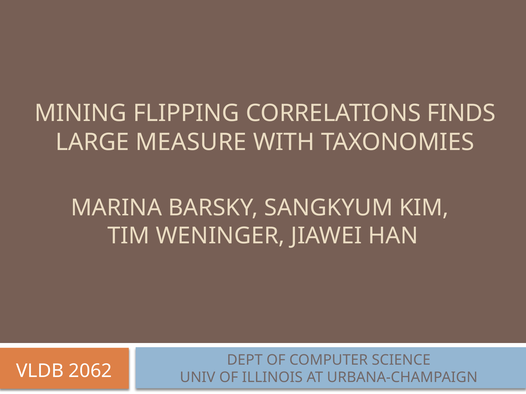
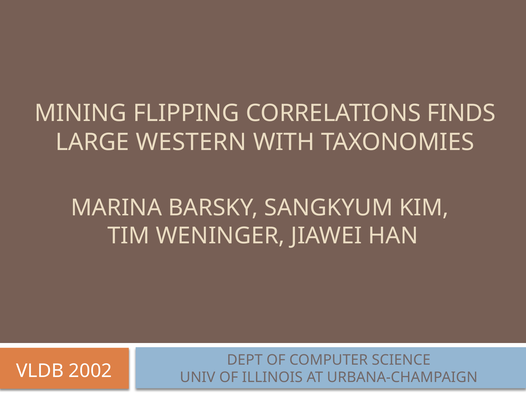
MEASURE: MEASURE -> WESTERN (191, 142)
2062: 2062 -> 2002 (90, 371)
